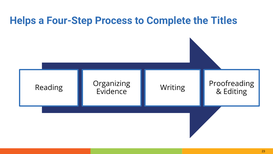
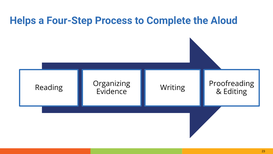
Titles: Titles -> Aloud (224, 20)
